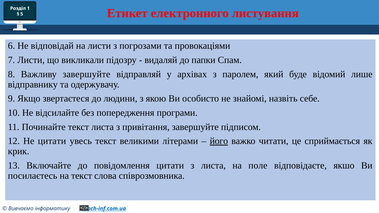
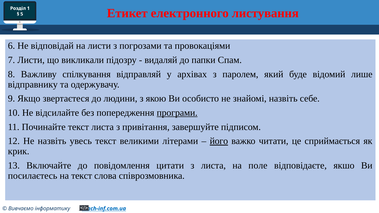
Важливу завершуйте: завершуйте -> спілкування (87, 74)
програми underline: none -> present (177, 113)
Не цитати: цитати -> назвіть (52, 141)
